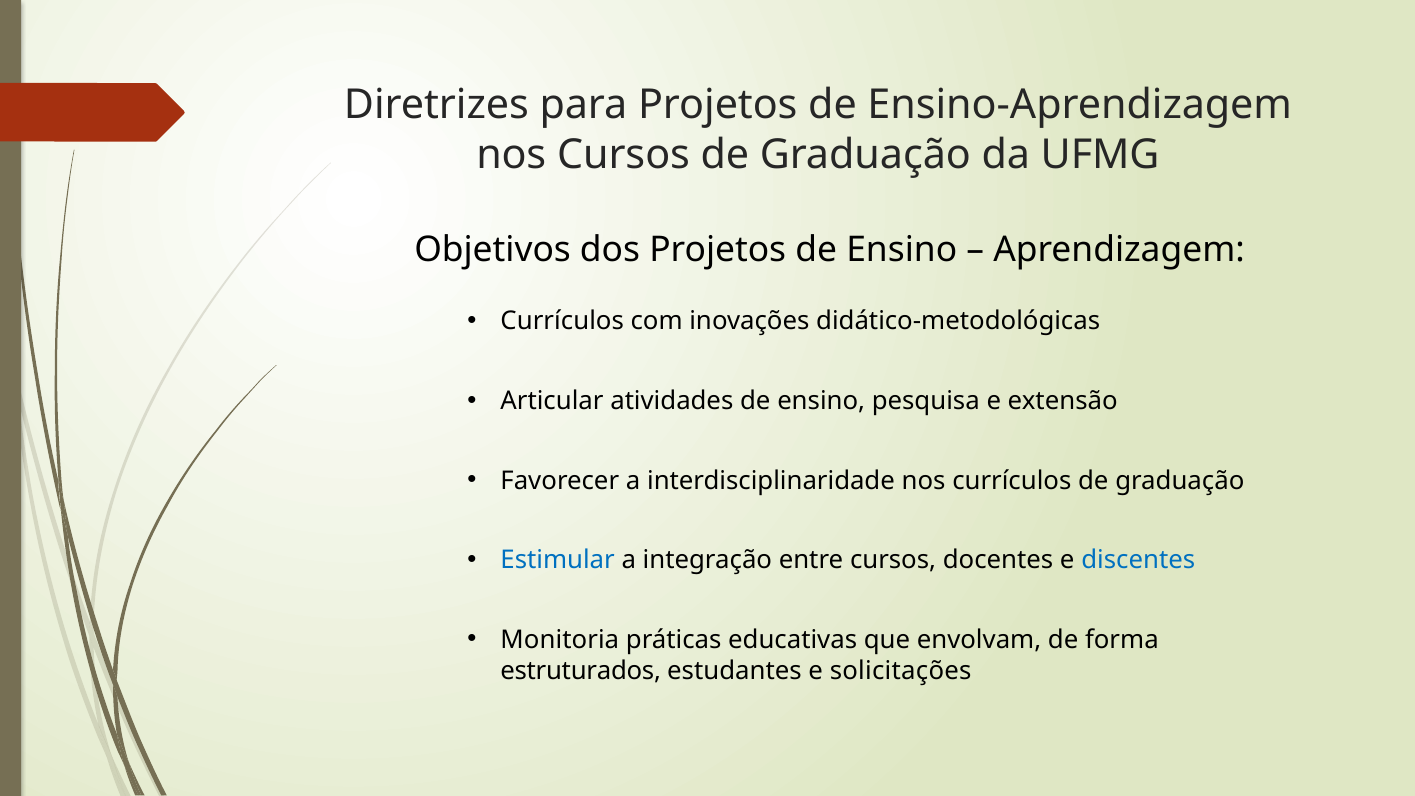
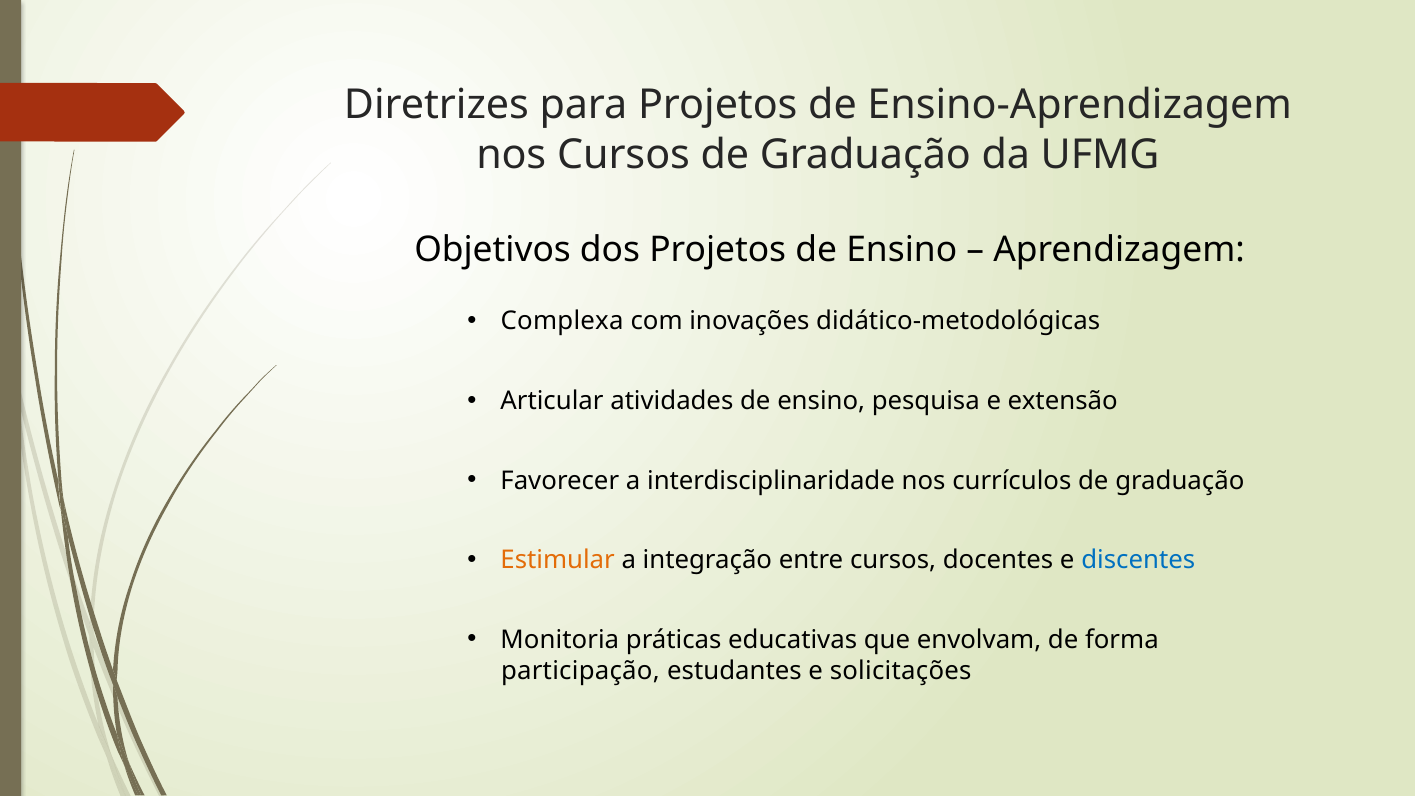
Currículos: Currículos -> Complexa (562, 321)
Estimular colour: blue -> orange (558, 560)
estruturados: estruturados -> participação (580, 671)
